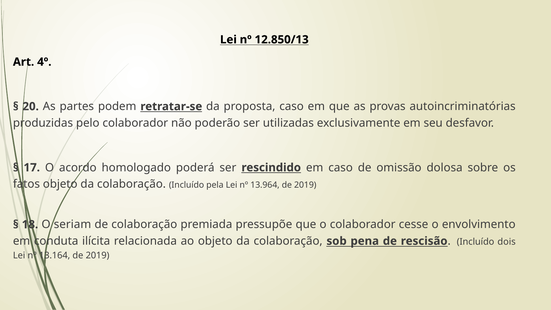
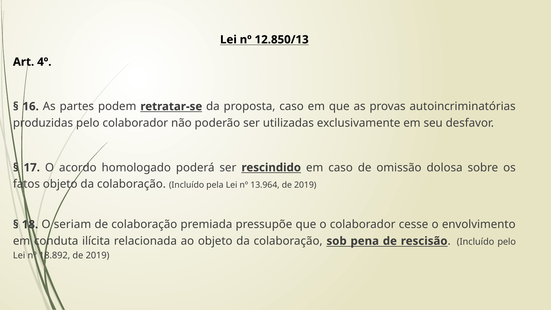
20: 20 -> 16 (31, 106)
Incluído dois: dois -> pelo (507, 242)
13.164: 13.164 -> 18.892 (55, 255)
